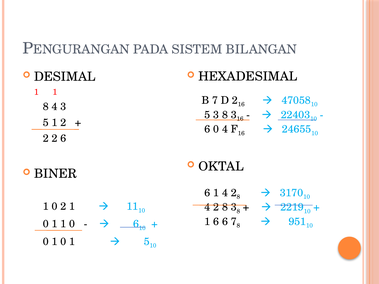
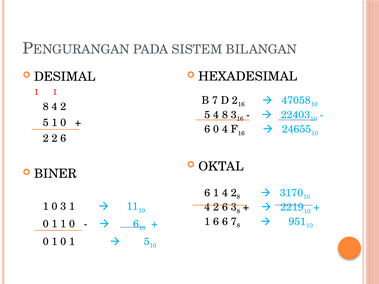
8 4 3: 3 -> 2 (63, 107)
5 3: 3 -> 4 (216, 115)
5 1 2: 2 -> 0 (63, 123)
0 2: 2 -> 3 (63, 207)
8: 8 -> 6 (225, 207)
